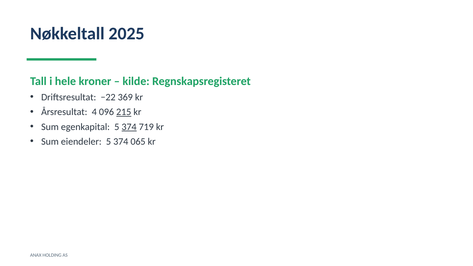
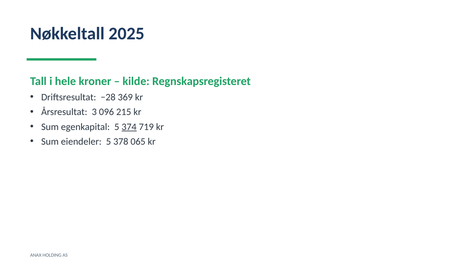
−22: −22 -> −28 (108, 97)
4: 4 -> 3 (94, 112)
215 underline: present -> none (124, 112)
eiendeler 5 374: 374 -> 378 (121, 142)
